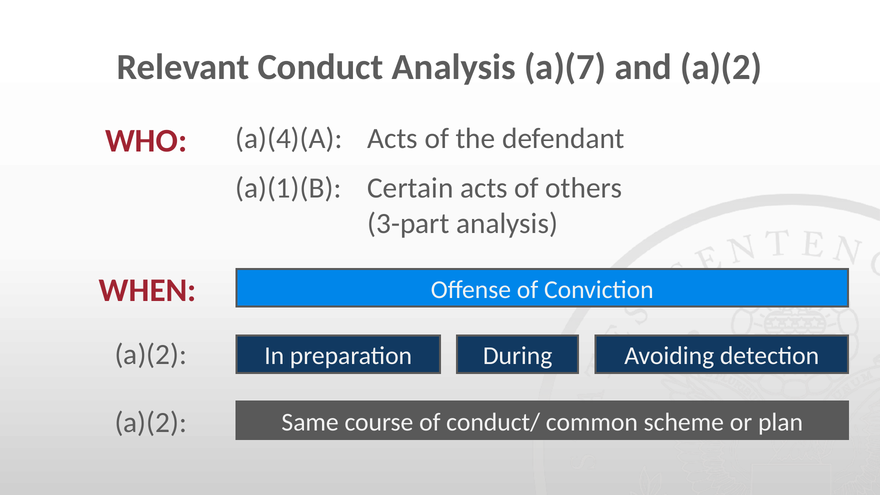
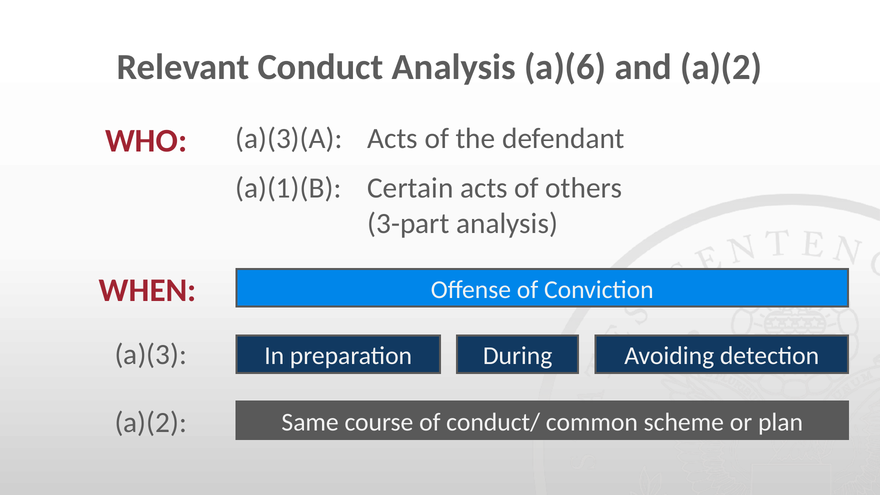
a)(7: a)(7 -> a)(6 (565, 67)
a)(4)(A: a)(4)(A -> a)(3)(A (289, 138)
a)(2: a)(2 -> a)(3 (151, 354)
